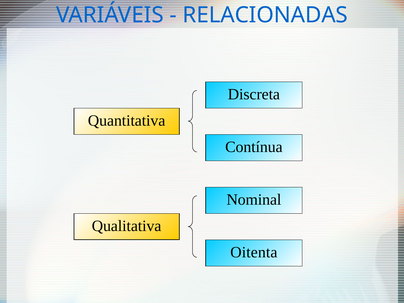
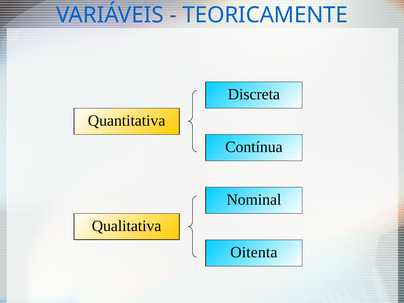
RELACIONADAS: RELACIONADAS -> TEORICAMENTE (265, 15)
